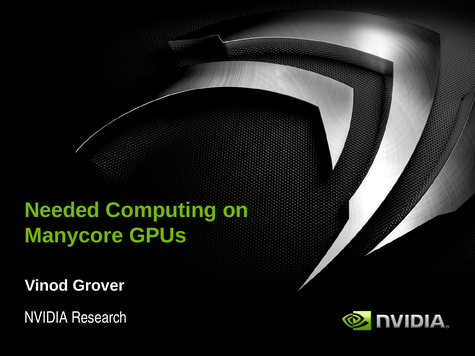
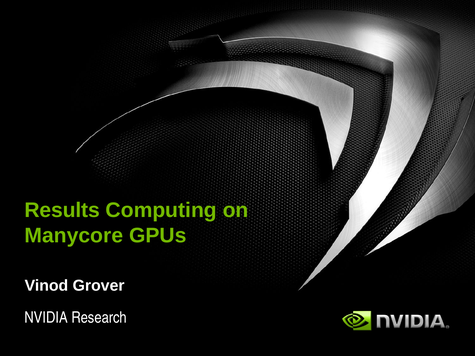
Needed: Needed -> Results (62, 210)
